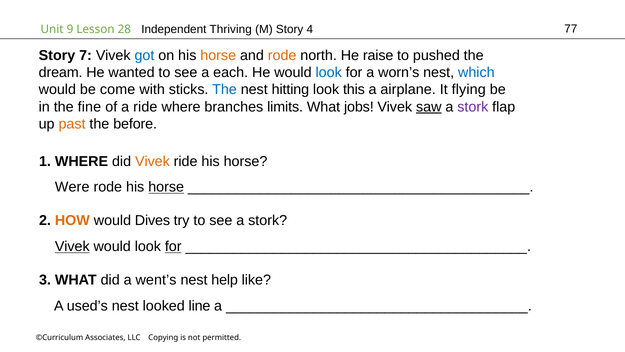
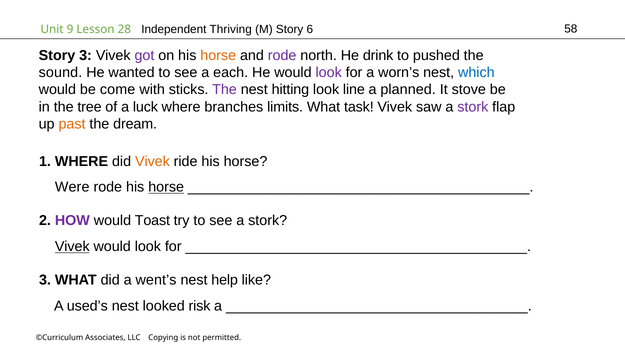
4: 4 -> 6 (310, 29)
77: 77 -> 58 (571, 29)
Story 7: 7 -> 3 (86, 55)
got colour: blue -> purple (144, 55)
rode colour: orange -> purple (282, 55)
raise: raise -> drink (378, 55)
dream: dream -> sound (60, 72)
look colour: blue -> purple (329, 72)
The colour: blue -> purple (225, 90)
this: this -> line (354, 90)
airplane: airplane -> planned (408, 90)
flying: flying -> stove (469, 90)
fine: fine -> tree (90, 107)
a ride: ride -> luck (145, 107)
jobs: jobs -> task (359, 107)
saw underline: present -> none (429, 107)
before: before -> dream (135, 124)
HOW colour: orange -> purple (72, 220)
Dives: Dives -> Toast (152, 220)
for underline: present -> none (173, 246)
line: line -> risk (200, 306)
